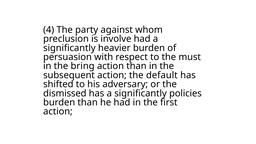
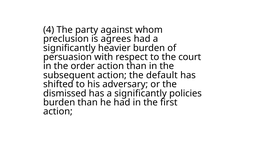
involve: involve -> agrees (116, 39)
must: must -> court (190, 57)
bring: bring -> order (83, 66)
